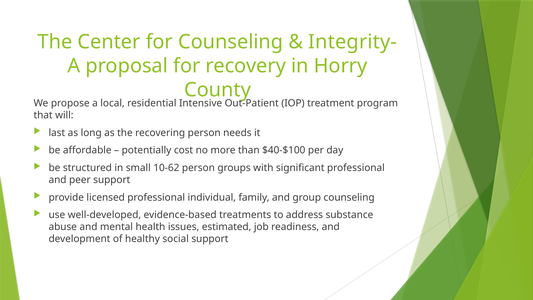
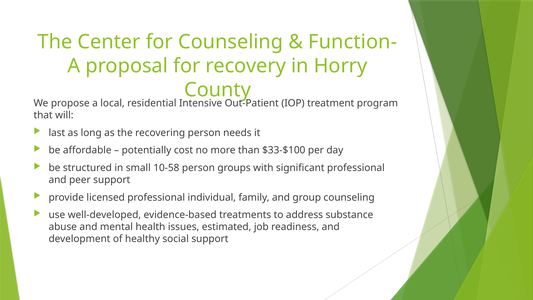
Integrity-: Integrity- -> Function- (353, 42)
$40-$100: $40-$100 -> $33-$100 (284, 150)
10-62: 10-62 -> 10-58 (166, 168)
